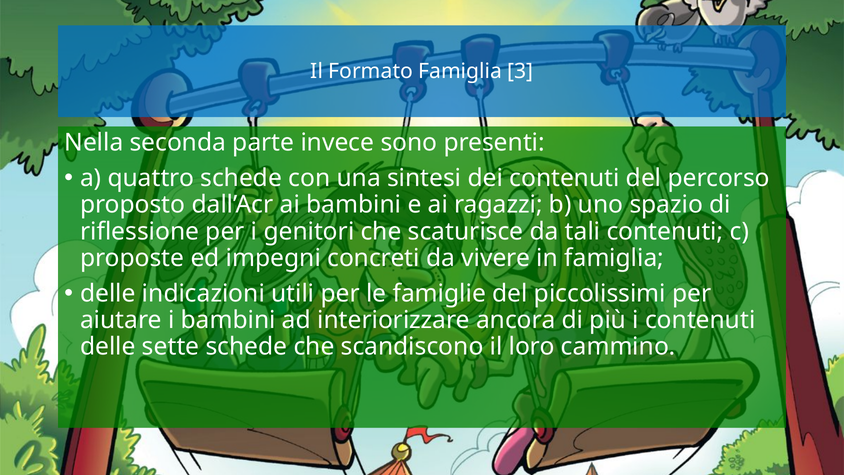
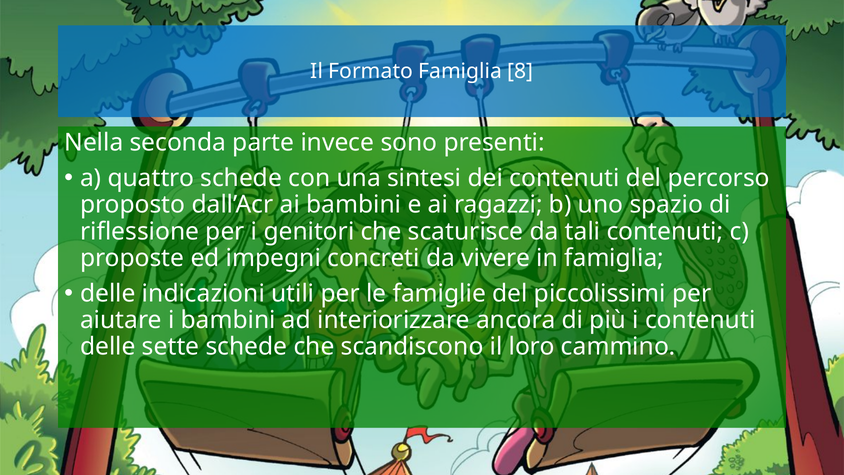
3: 3 -> 8 (520, 71)
